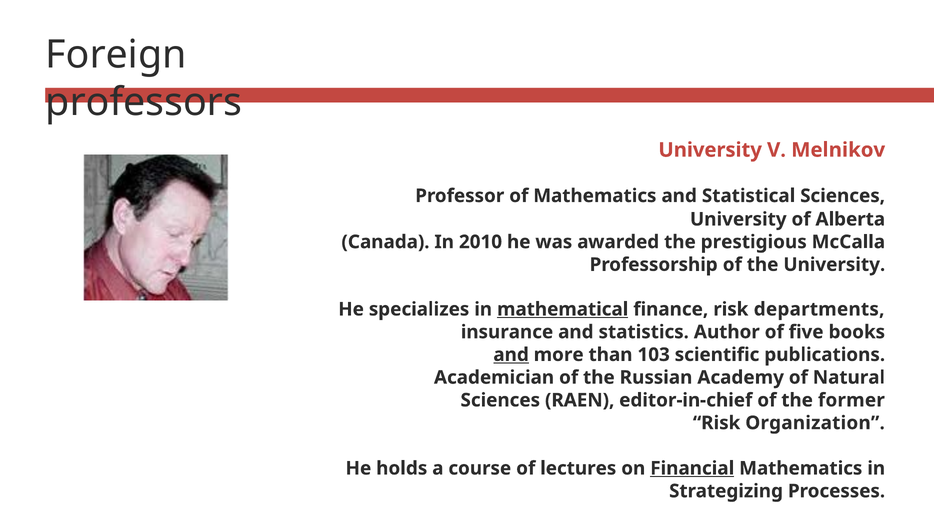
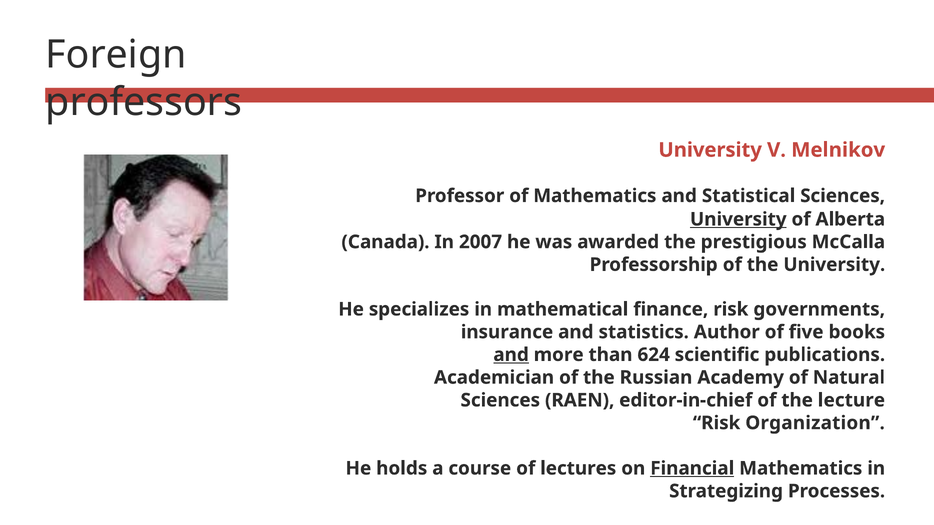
University underline: none -> present (738, 219)
2010: 2010 -> 2007 (481, 242)
mathematical underline: present -> none (563, 309)
departments: departments -> governments (819, 309)
103: 103 -> 624 (654, 355)
former: former -> lecture (851, 400)
